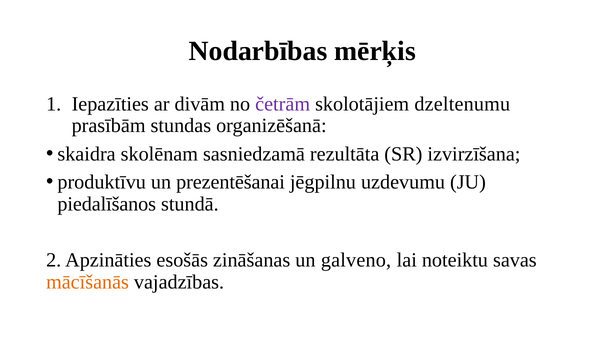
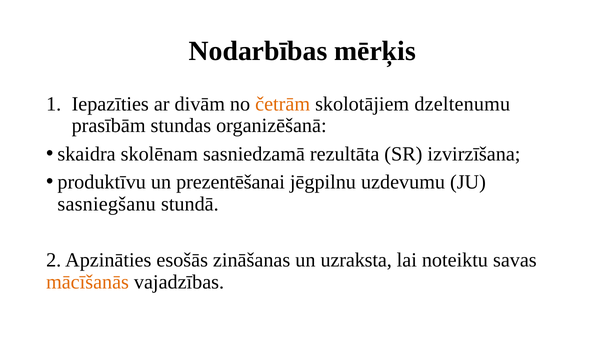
četrām colour: purple -> orange (283, 104)
piedalīšanos: piedalīšanos -> sasniegšanu (107, 203)
galveno: galveno -> uzraksta (356, 260)
